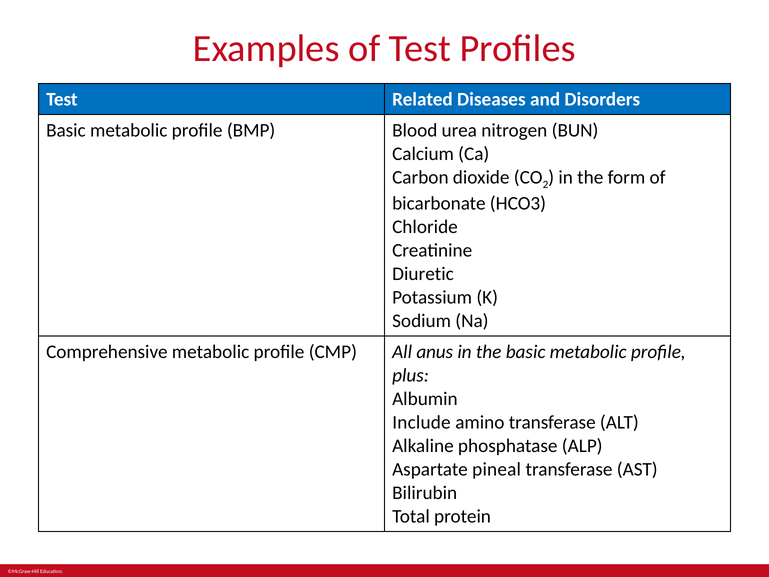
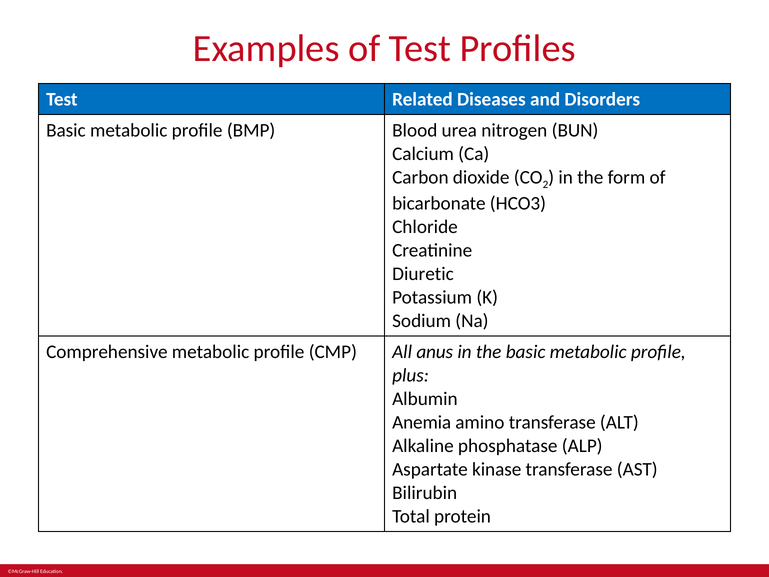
Include: Include -> Anemia (422, 422)
pineal: pineal -> kinase (497, 469)
